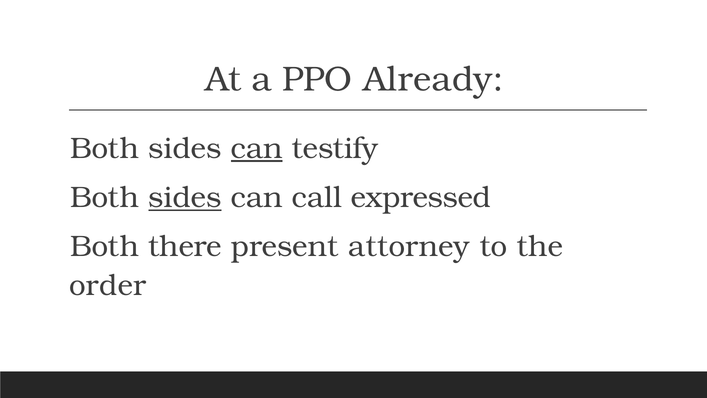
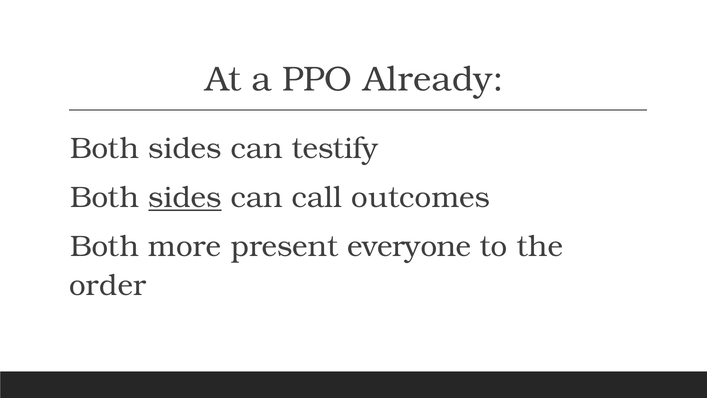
can underline: present -> none (257, 148)
expressed: expressed -> outcomes (421, 197)
there: there -> more (185, 247)
attorney: attorney -> everyone (409, 247)
